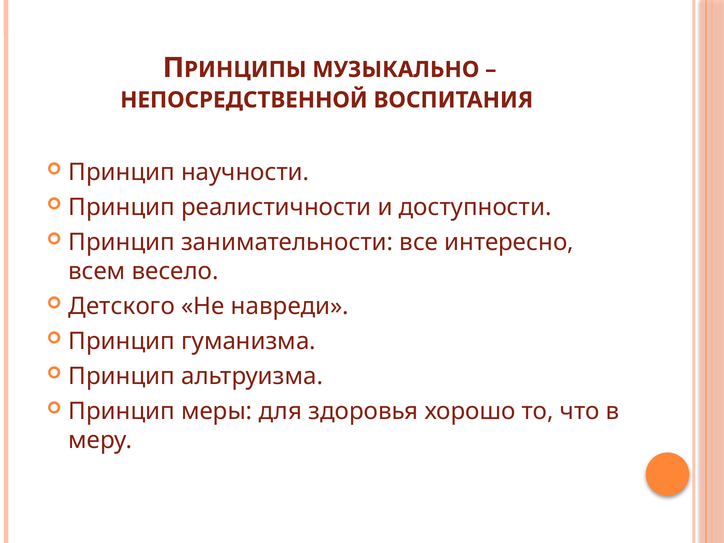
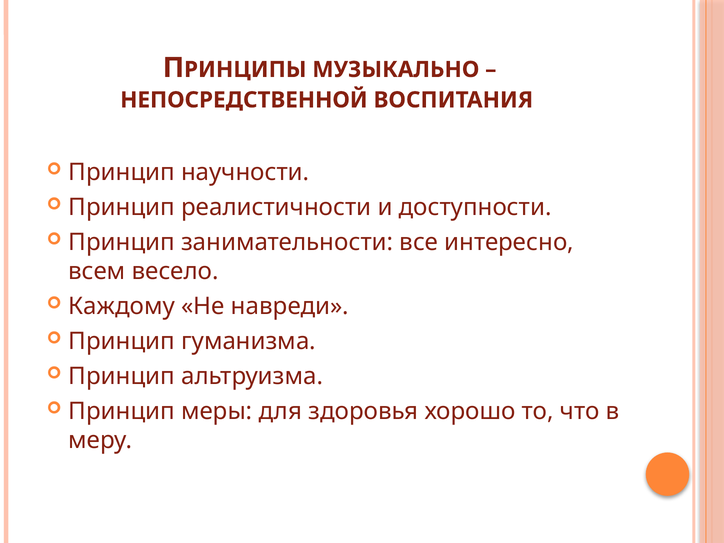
Детского: Детского -> Каждому (122, 306)
